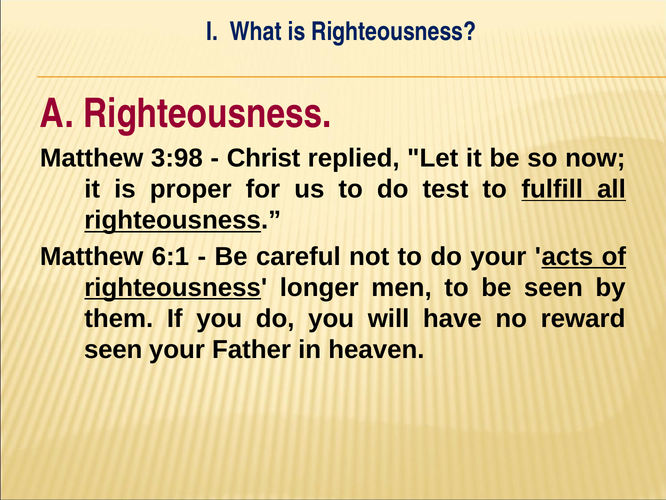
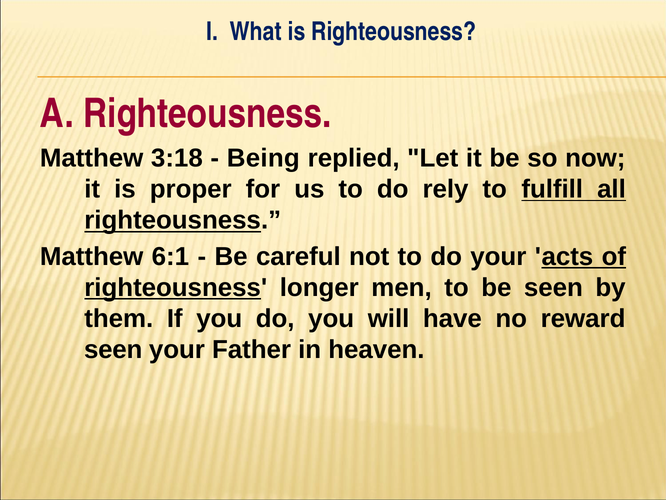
3:98: 3:98 -> 3:18 (177, 158)
Christ: Christ -> Being (263, 158)
test: test -> rely (446, 189)
